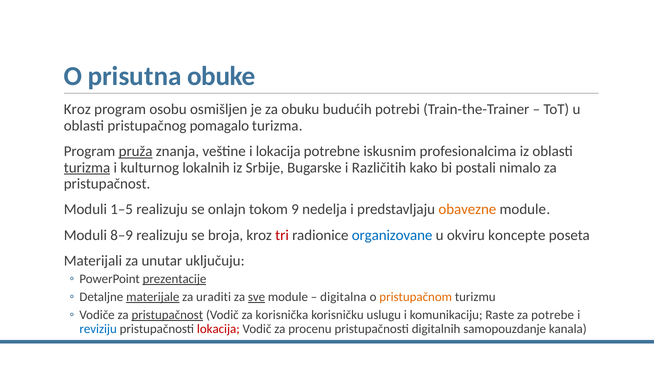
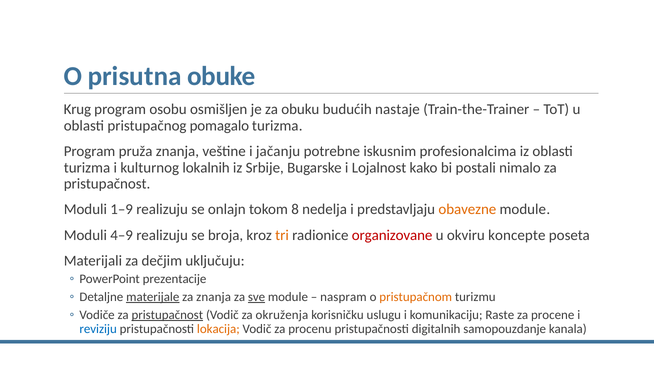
Kroz: Kroz -> Krug (77, 109)
potrebi: potrebi -> nastaje (397, 109)
pruža underline: present -> none (136, 151)
i lokacija: lokacija -> jačanju (278, 151)
turizma underline: present -> none (87, 168)
Različitih: Različitih -> Lojalnost (379, 168)
1–5: 1–5 -> 1–9 (122, 209)
9: 9 -> 8 (295, 209)
8–9: 8–9 -> 4–9 (122, 235)
tri colour: red -> orange (282, 235)
organizovane colour: blue -> red (392, 235)
unutar: unutar -> dečjim (162, 261)
prezentacije underline: present -> none (175, 279)
za uraditi: uraditi -> znanja (214, 297)
digitalna: digitalna -> naspram (343, 297)
korisnička: korisnička -> okruženja (282, 315)
potrebe: potrebe -> procene (553, 315)
lokacija colour: red -> orange (218, 329)
